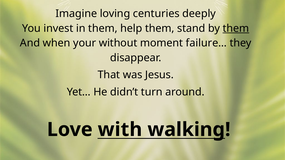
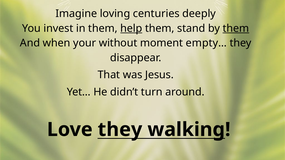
help underline: none -> present (131, 28)
failure…: failure… -> empty… (206, 43)
Love with: with -> they (120, 130)
